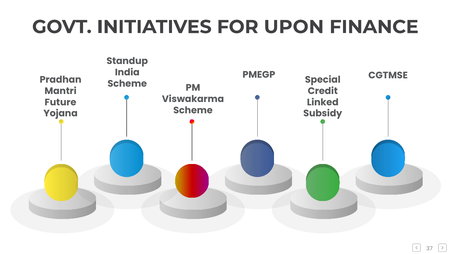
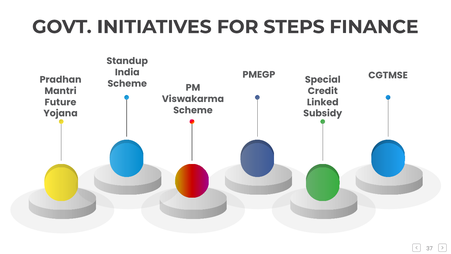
UPON: UPON -> STEPS (294, 27)
